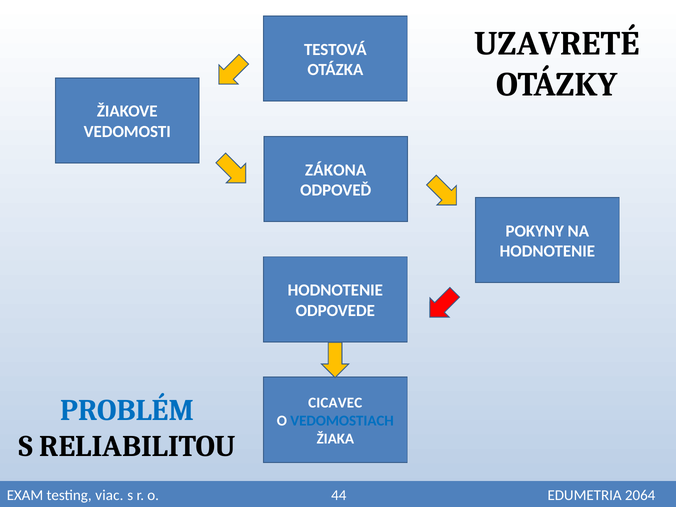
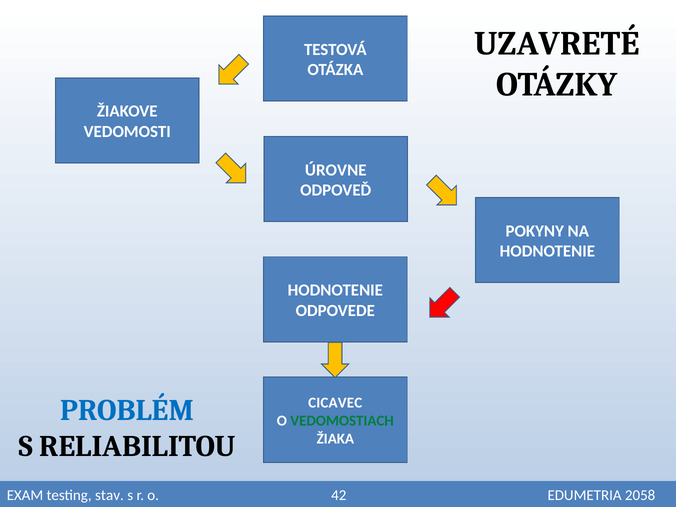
ZÁKONA: ZÁKONA -> ÚROVNE (336, 170)
VEDOMOSTIACH colour: blue -> green (342, 421)
viac: viac -> stav (109, 495)
44: 44 -> 42 (339, 495)
2064: 2064 -> 2058 (640, 495)
